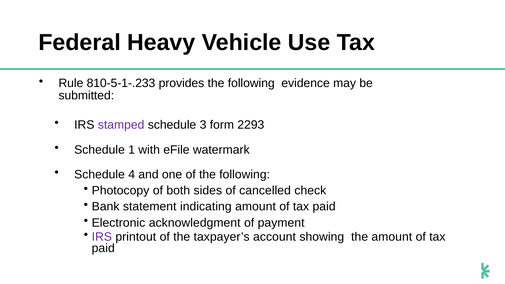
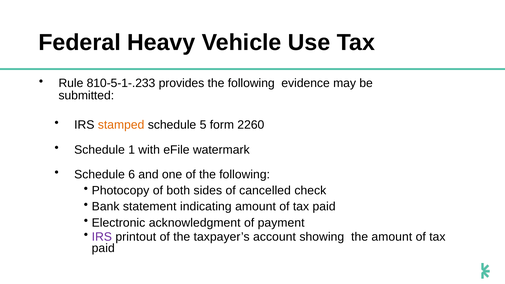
stamped colour: purple -> orange (121, 125)
3: 3 -> 5 (203, 125)
2293: 2293 -> 2260 (251, 125)
4: 4 -> 6 (132, 175)
